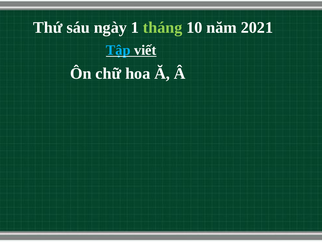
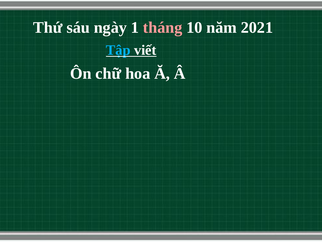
tháng colour: light green -> pink (163, 28)
